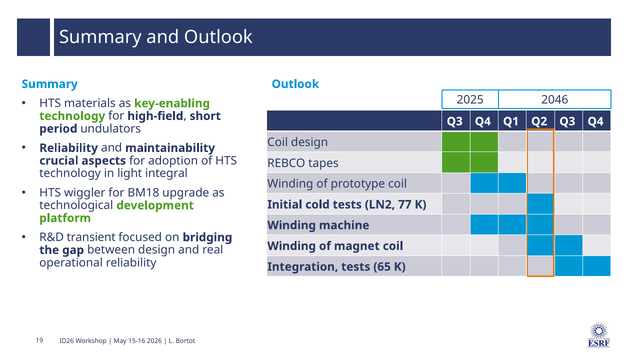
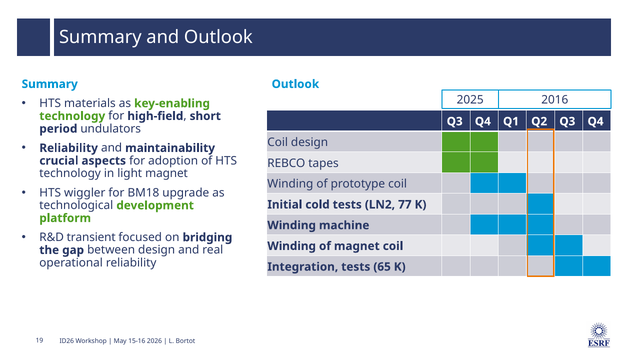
2046: 2046 -> 2016 (555, 100)
light integral: integral -> magnet (167, 174)
